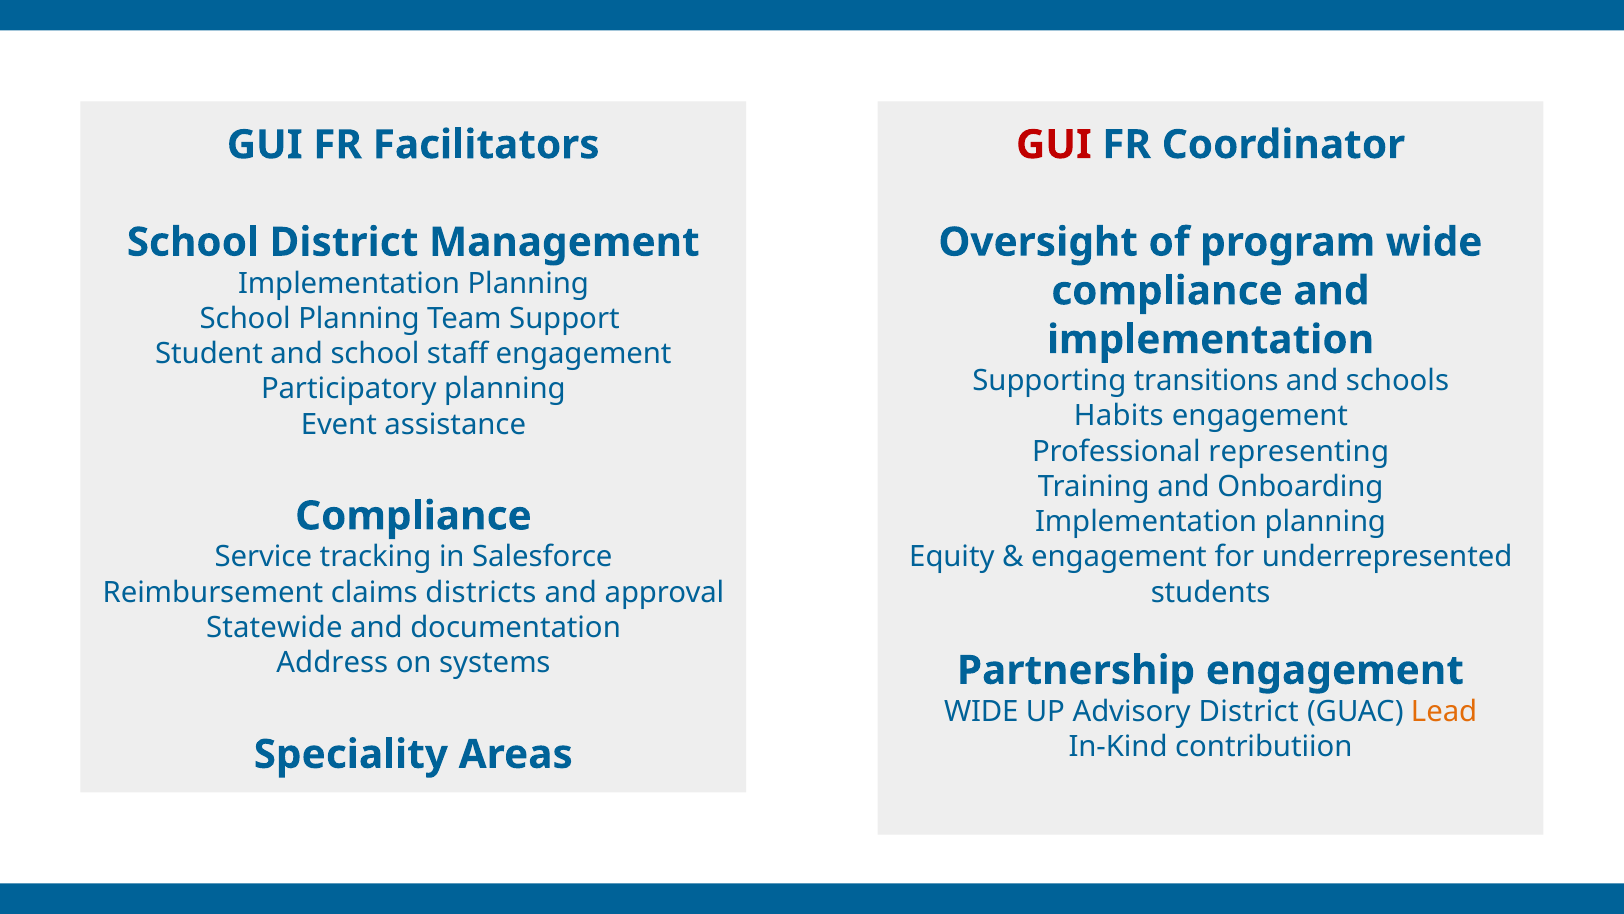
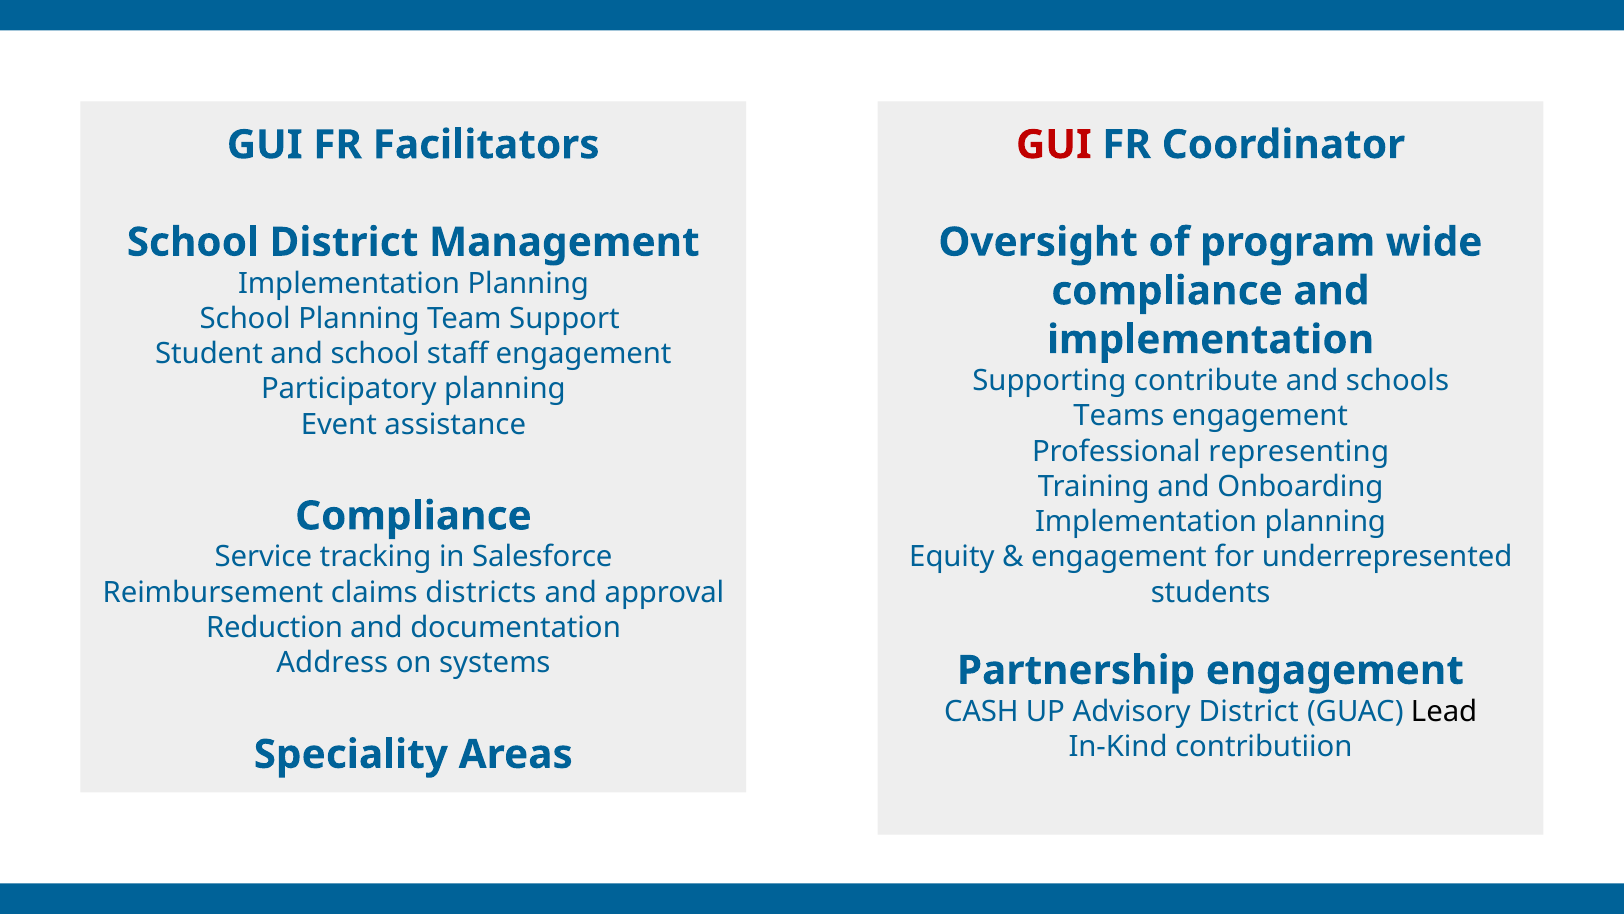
transitions: transitions -> contribute (1206, 381)
Habits: Habits -> Teams (1119, 416)
Statewide: Statewide -> Reduction (275, 627)
WIDE: WIDE -> CASH (981, 711)
Lead colour: orange -> black (1444, 711)
